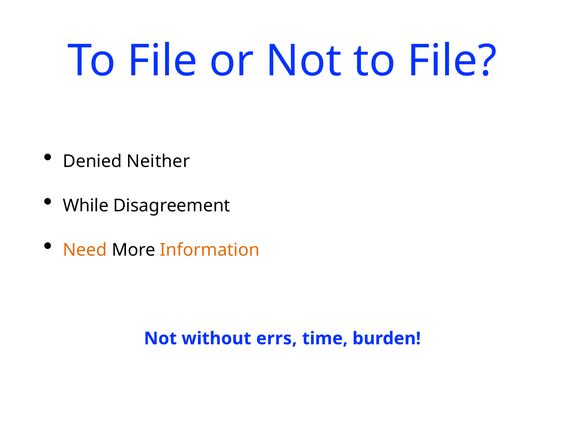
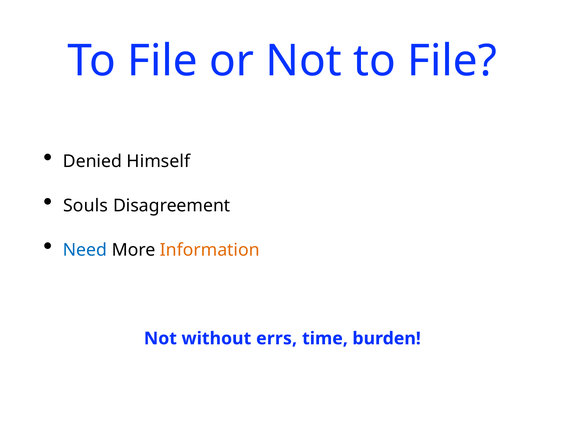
Neither: Neither -> Himself (158, 162)
While: While -> Souls (86, 206)
Need colour: orange -> blue (85, 250)
